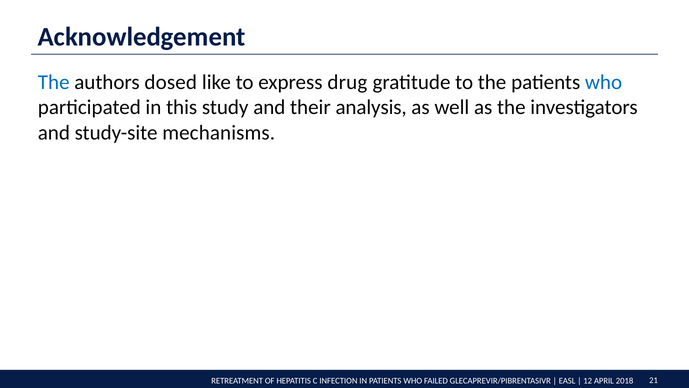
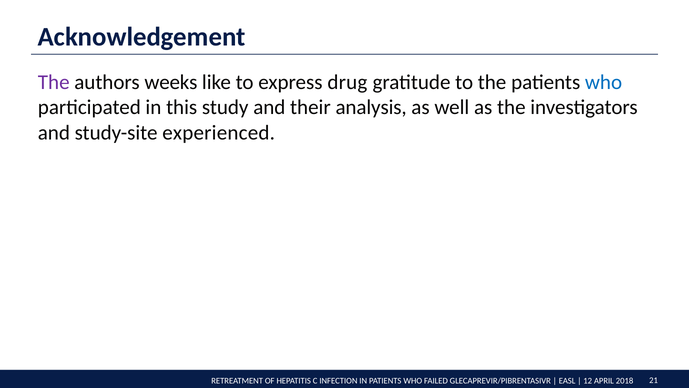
The colour: blue -> purple (54, 82)
dosed: dosed -> weeks (171, 82)
mechanisms: mechanisms -> experienced (219, 133)
